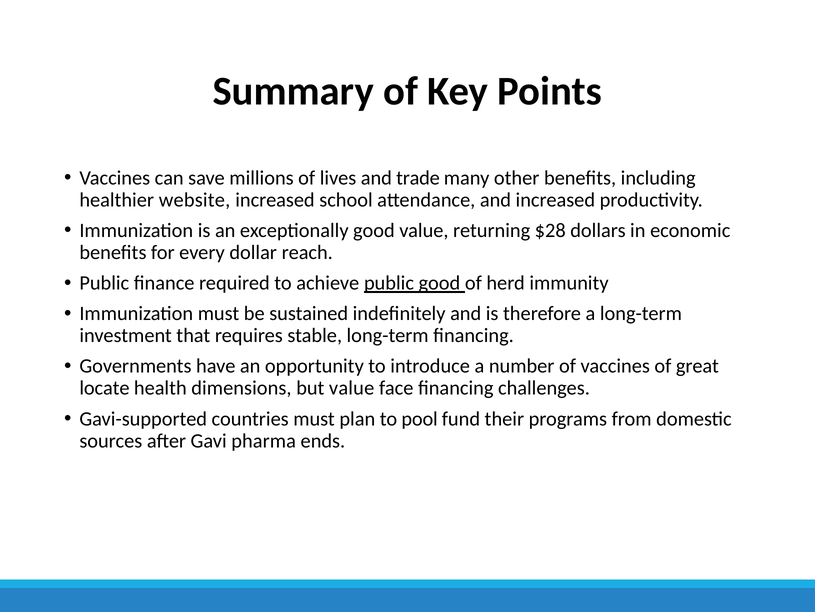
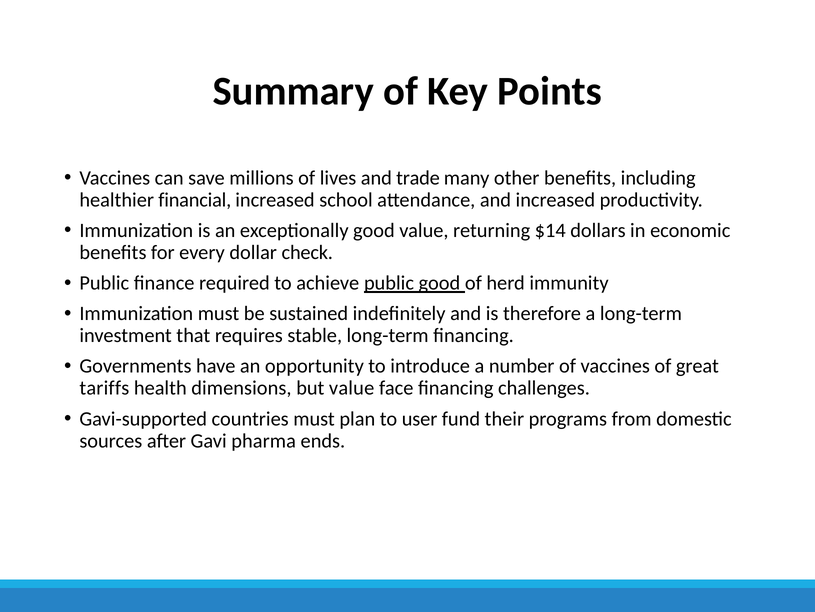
website: website -> financial (195, 200)
$28: $28 -> $14 (550, 230)
reach: reach -> check (307, 252)
locate: locate -> tariffs (104, 388)
pool: pool -> user (420, 418)
